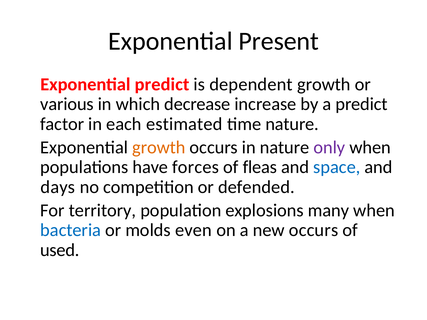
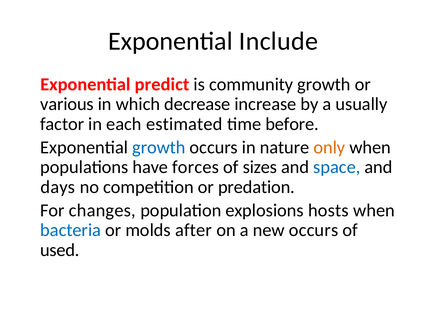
Present: Present -> Include (279, 41)
dependent: dependent -> community (251, 84)
a predict: predict -> usually (361, 104)
time nature: nature -> before (292, 124)
growth colour: orange -> blue (159, 147)
only colour: purple -> orange (329, 147)
fleas: fleas -> sizes (260, 167)
defended: defended -> predation (257, 187)
territory: territory -> changes (102, 210)
many: many -> hosts (328, 210)
even: even -> after (194, 230)
